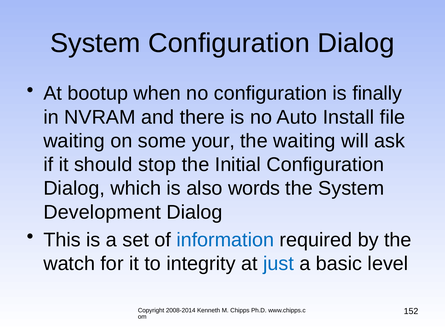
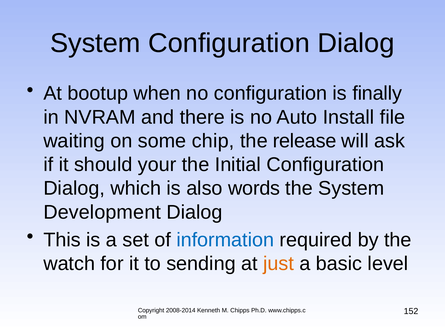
your: your -> chip (213, 141)
the waiting: waiting -> release (305, 141)
stop: stop -> your (157, 165)
integrity: integrity -> sending (201, 263)
just colour: blue -> orange (279, 263)
